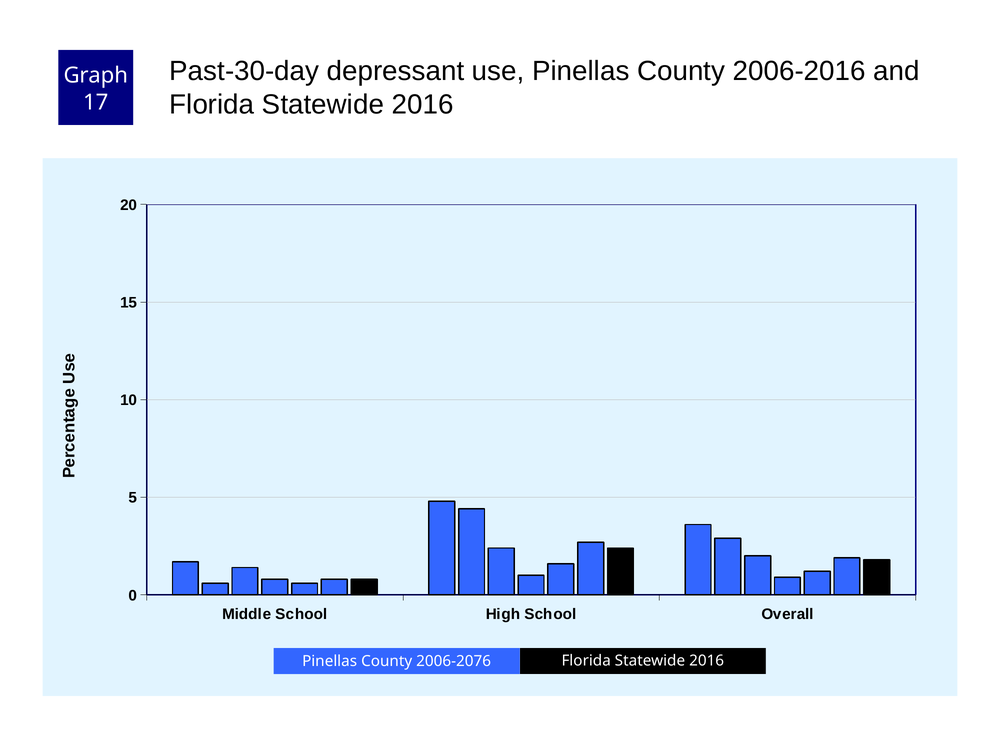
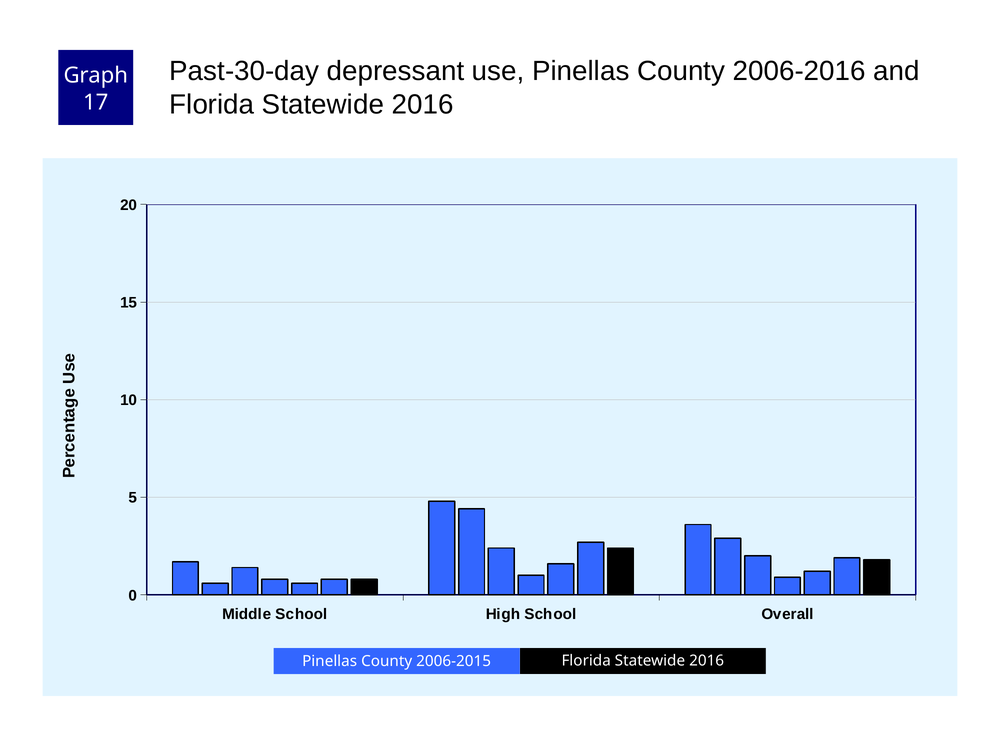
2006-2076: 2006-2076 -> 2006-2015 (454, 661)
